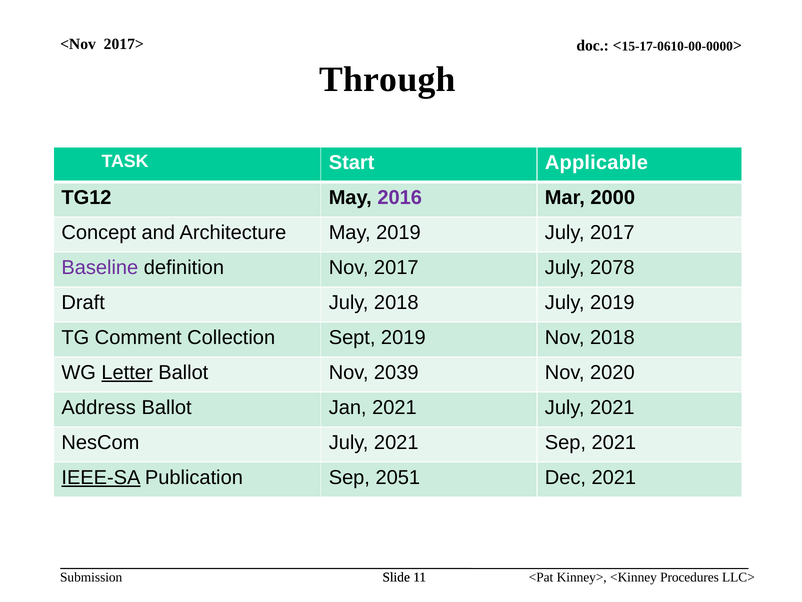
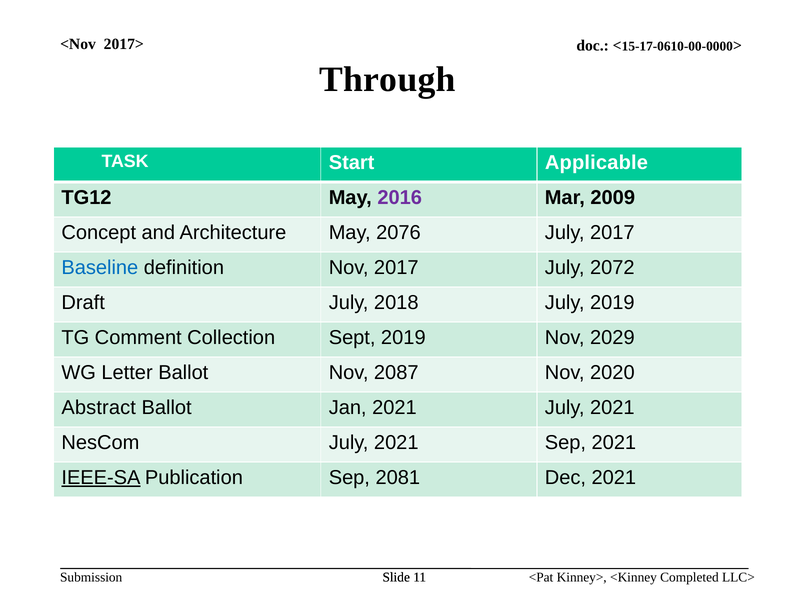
2000: 2000 -> 2009 (613, 198)
May 2019: 2019 -> 2076 (398, 233)
Baseline colour: purple -> blue (100, 267)
2078: 2078 -> 2072 (612, 267)
Nov 2018: 2018 -> 2029 (612, 337)
Letter underline: present -> none (127, 372)
2039: 2039 -> 2087 (396, 372)
Address: Address -> Abstract (99, 407)
2051: 2051 -> 2081 (398, 477)
Procedures: Procedures -> Completed (689, 577)
